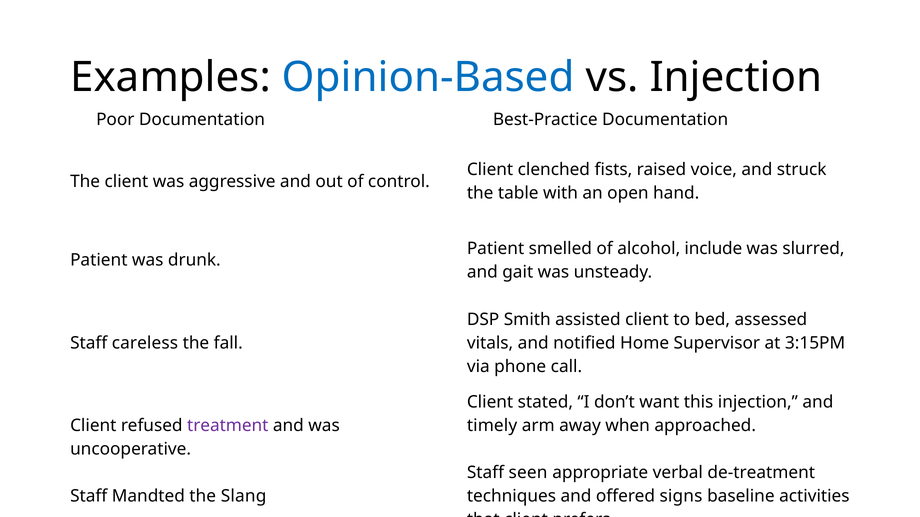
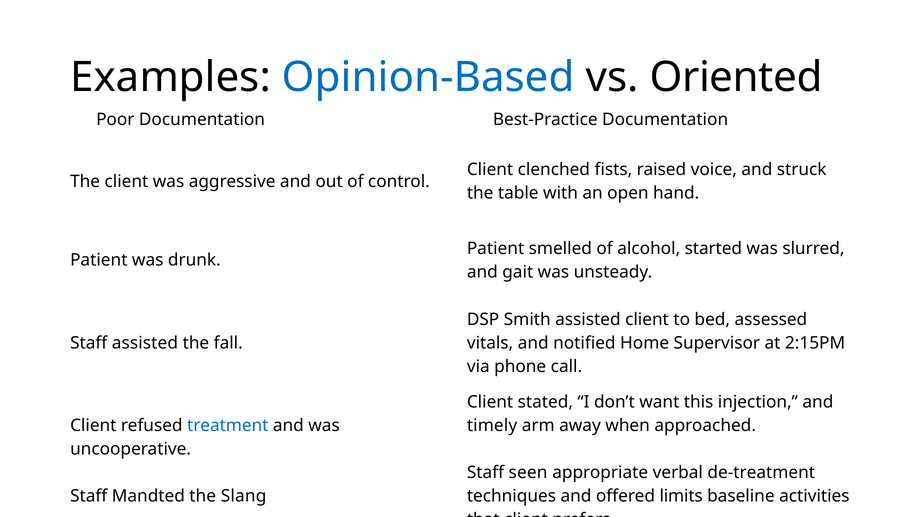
vs Injection: Injection -> Oriented (736, 77)
include: include -> started (713, 249)
Staff careless: careless -> assisted (145, 344)
3:15PM: 3:15PM -> 2:15PM (815, 344)
treatment colour: purple -> blue (228, 426)
signs: signs -> limits (681, 496)
